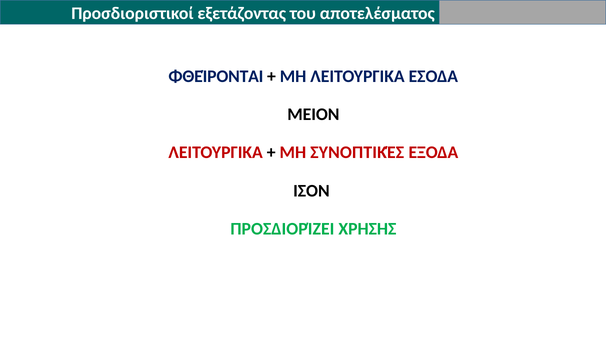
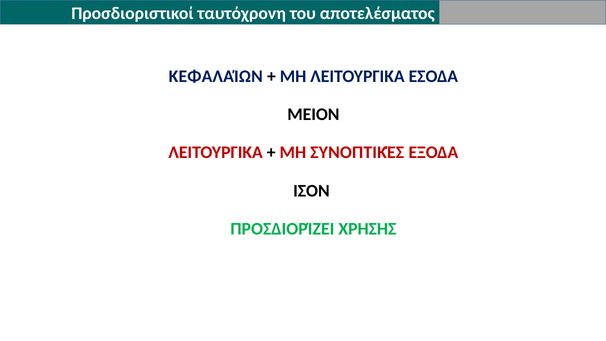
εξετάζοντας: εξετάζοντας -> ταυτόχρονη (242, 13)
ΦΘΕΊΡΟΝΤΑΙ: ΦΘΕΊΡΟΝΤΑΙ -> ΚΕΦΑΛΑΊΩΝ (216, 76)
